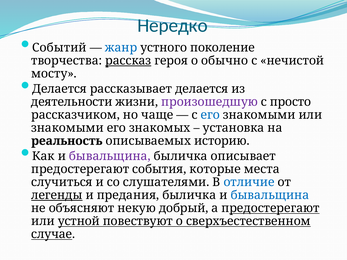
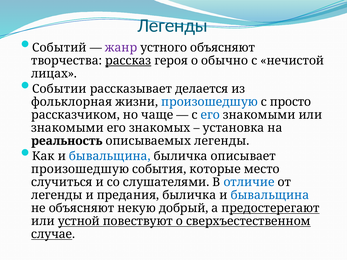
Нередко: Нередко -> Легенды (173, 25)
жанр colour: blue -> purple (121, 48)
устного поколение: поколение -> объясняют (223, 48)
мосту: мосту -> лицах (54, 74)
Делается: Делается -> Событии (59, 89)
деятельности: деятельности -> фольклорная (72, 102)
произошедшую colour: purple -> blue (210, 102)
описываемых историю: историю -> легенды (222, 141)
бывальщина colour: purple -> blue (110, 156)
предостерегают: предостерегают -> произошедшую (80, 169)
места: места -> место (262, 169)
легенды underline: present -> none (57, 195)
